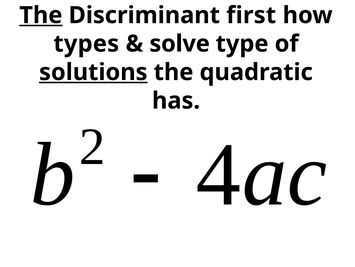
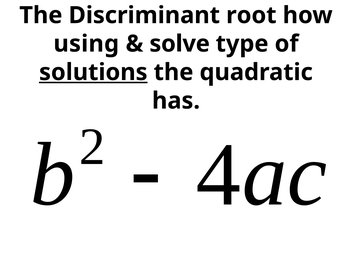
The underline: present -> none (41, 15)
first: first -> root (251, 15)
types: types -> using (86, 44)
